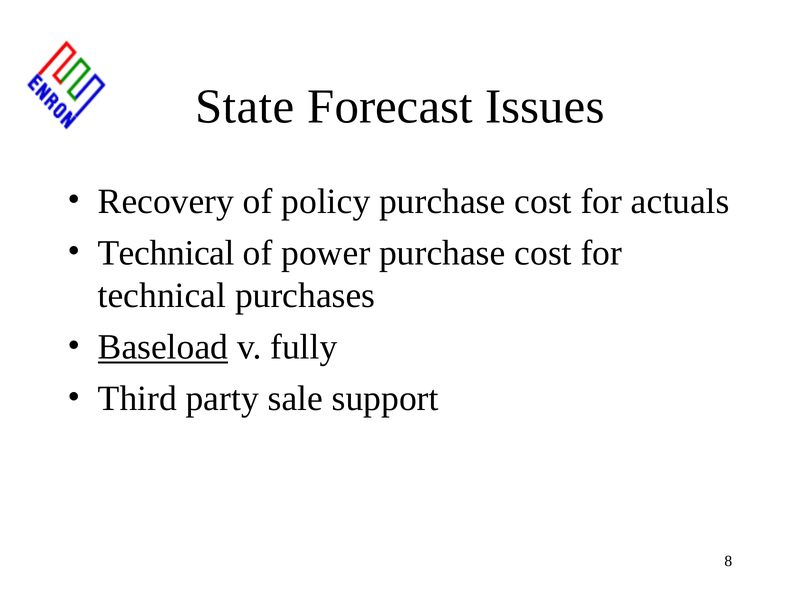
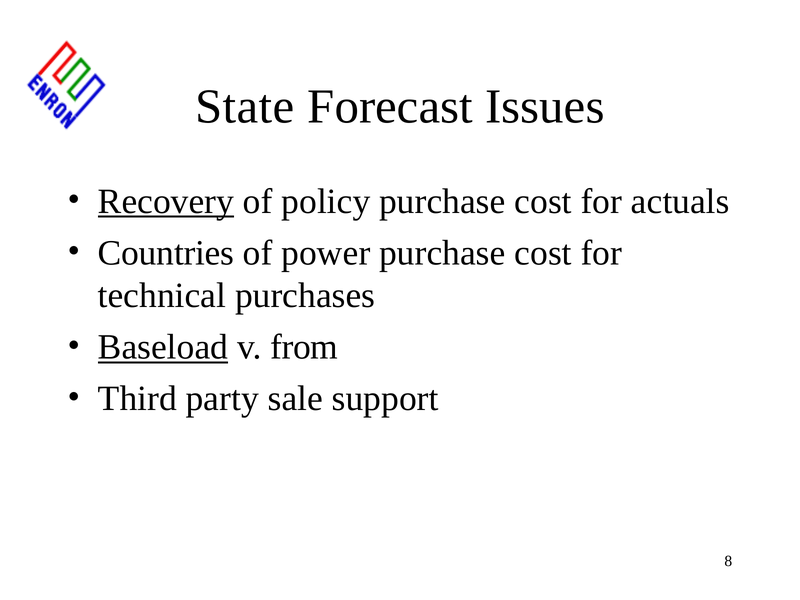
Recovery underline: none -> present (166, 201)
Technical: Technical -> Countries (166, 253)
fully: fully -> from (304, 347)
